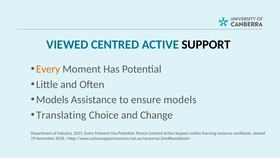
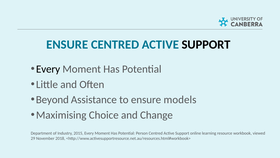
VIEWED: VIEWED -> ENSURE (67, 44)
Every colour: orange -> black (48, 69)
Models: Models -> Beyond (52, 99)
Translating: Translating -> Maximising (61, 115)
